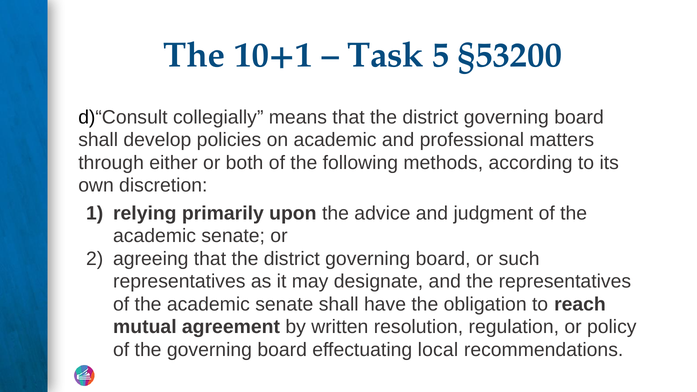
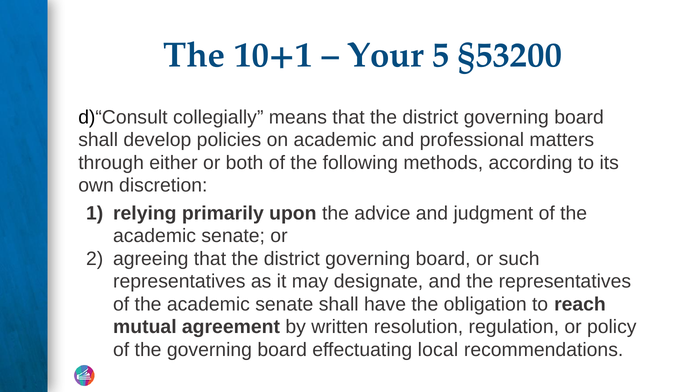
Task: Task -> Your (385, 55)
